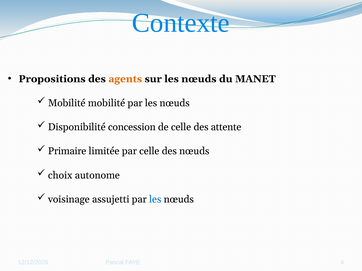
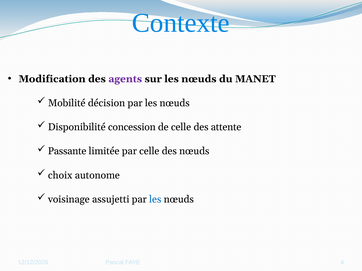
Propositions: Propositions -> Modification (52, 79)
agents colour: orange -> purple (125, 79)
Mobilité mobilité: mobilité -> décision (107, 103)
Primaire: Primaire -> Passante (67, 151)
